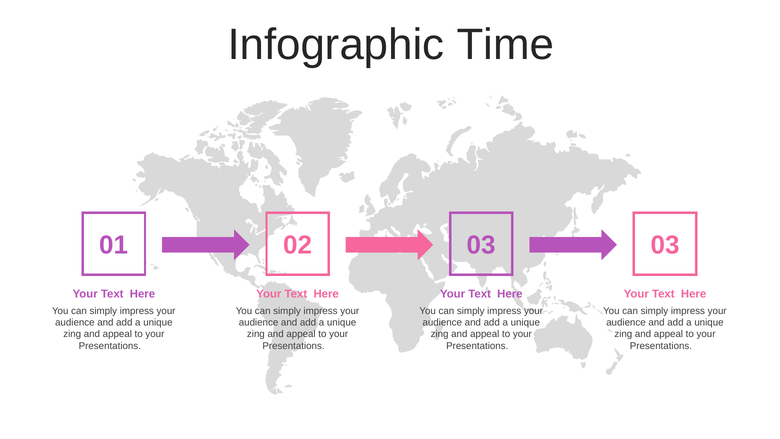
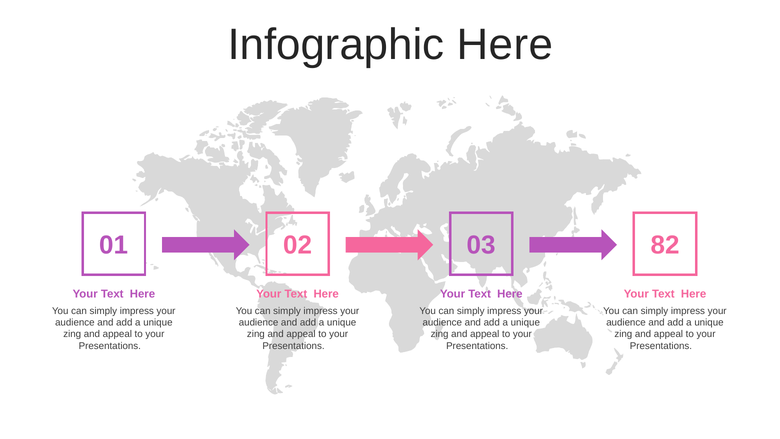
Infographic Time: Time -> Here (505, 45)
02 03: 03 -> 82 (665, 245)
